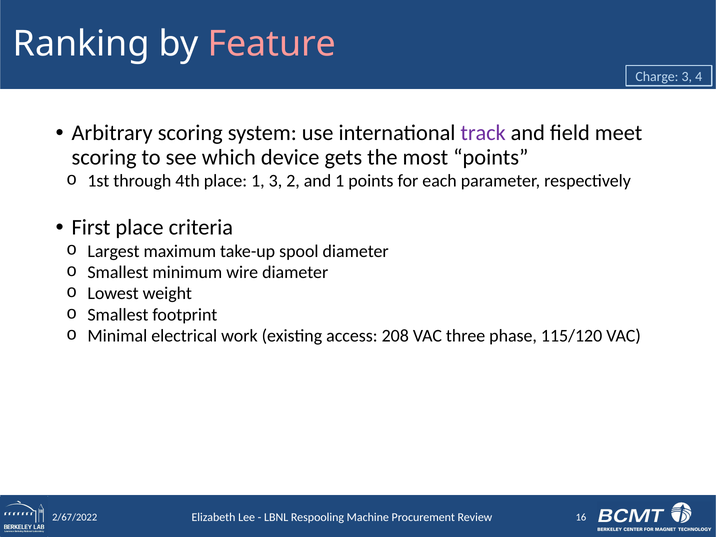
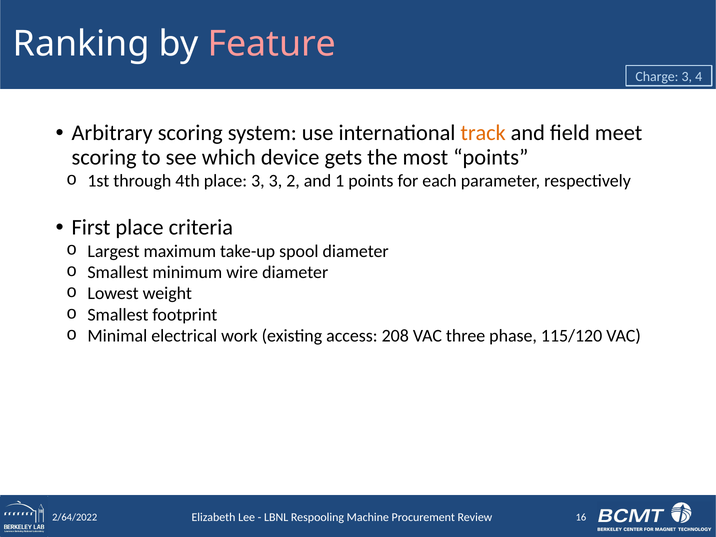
track colour: purple -> orange (483, 133)
place 1: 1 -> 3 (258, 181)
2/67/2022: 2/67/2022 -> 2/64/2022 (75, 517)
